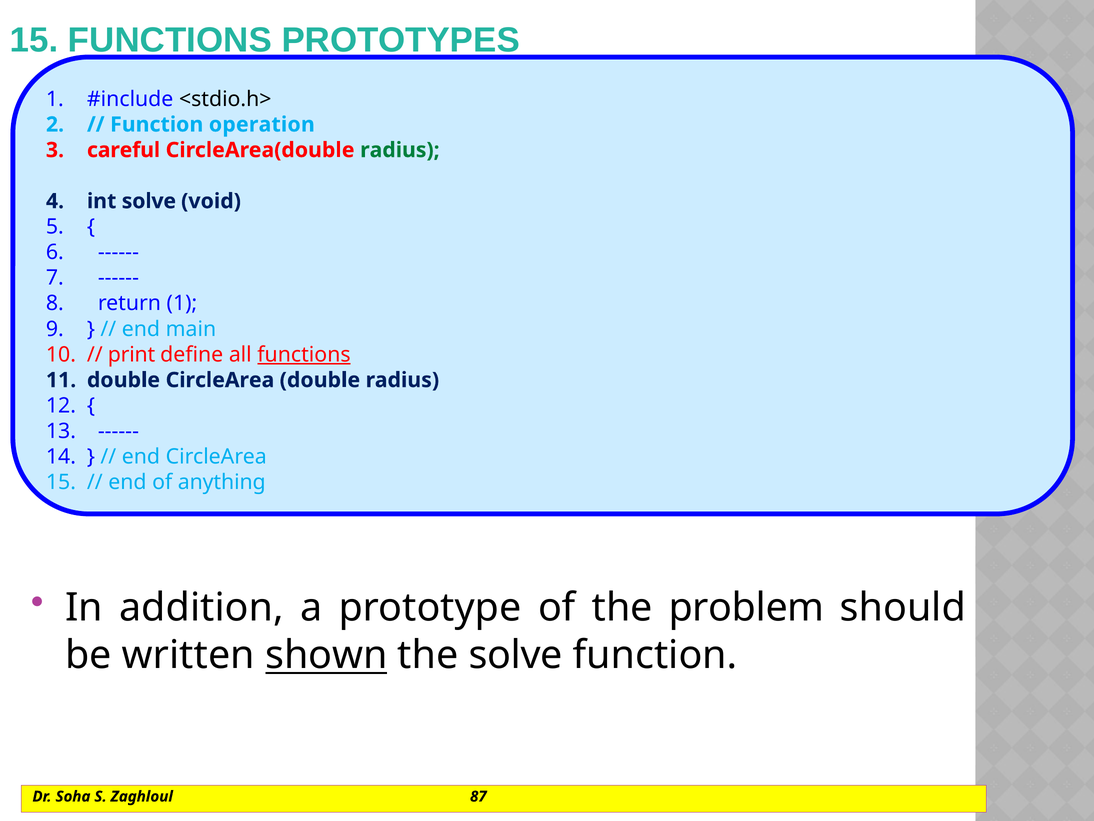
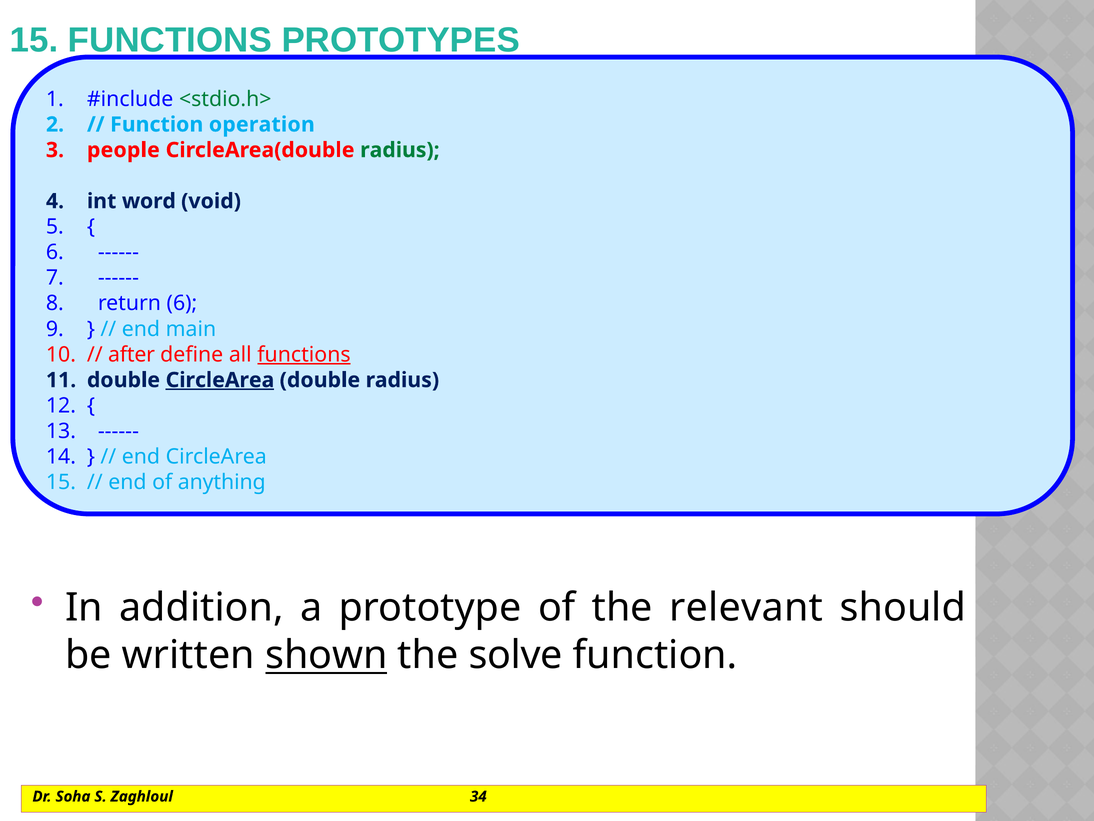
<stdio.h> colour: black -> green (225, 99)
careful: careful -> people (123, 150)
int solve: solve -> word (149, 201)
return 1: 1 -> 6 (182, 303)
print: print -> after (132, 354)
CircleArea underline: none -> present (220, 380)
problem: problem -> relevant (746, 607)
87: 87 -> 34 (478, 796)
